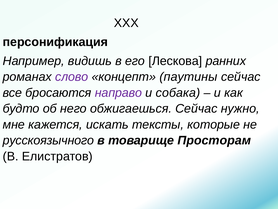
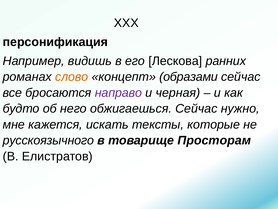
слово colour: purple -> orange (72, 77)
паутины: паутины -> образами (189, 77)
собака: собака -> черная (178, 93)
